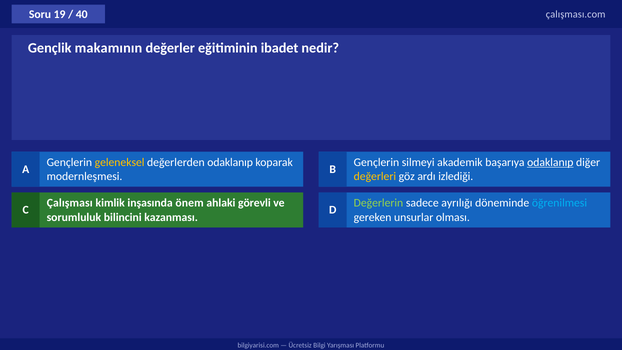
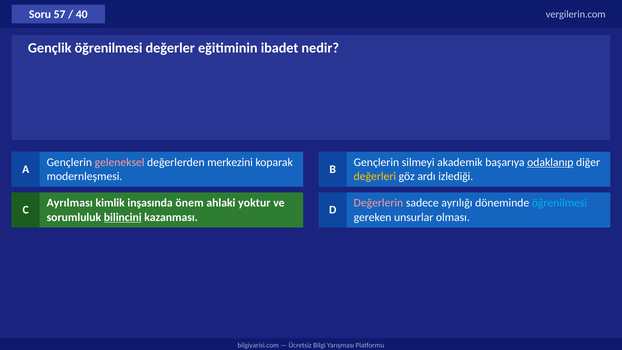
19: 19 -> 57 (60, 14)
çalışması.com: çalışması.com -> vergilerin.com (576, 14)
Gençlik makamının: makamının -> öğrenilmesi (109, 48)
geleneksel colour: yellow -> pink (120, 162)
değerlerden odaklanıp: odaklanıp -> merkezini (230, 162)
Çalışması: Çalışması -> Ayrılması (70, 203)
görevli: görevli -> yoktur (254, 203)
Değerlerin colour: light green -> pink (378, 203)
bilincini underline: none -> present (123, 217)
